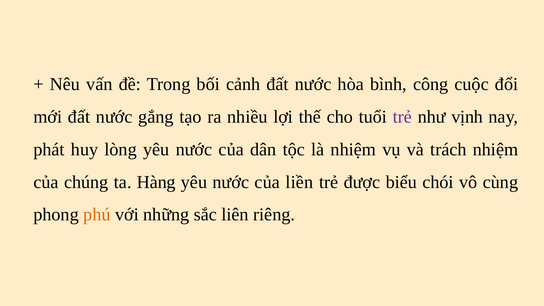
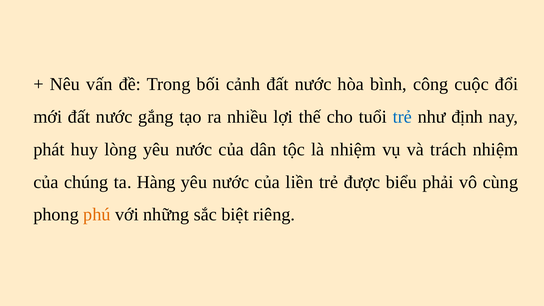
trẻ colour: purple -> blue (402, 117)
vịnh: vịnh -> định (467, 117)
chói: chói -> phải (438, 182)
liên: liên -> biệt (235, 215)
